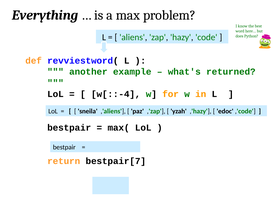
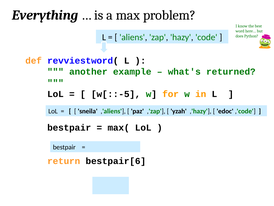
w[::-4: w[::-4 -> w[::-5 (116, 94)
bestpair[7: bestpair[7 -> bestpair[6 (116, 161)
